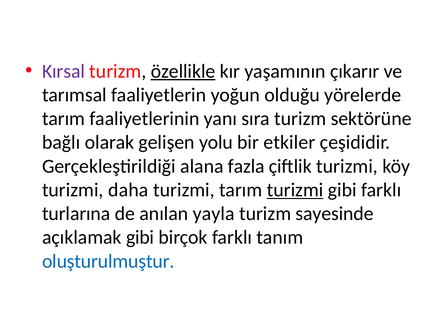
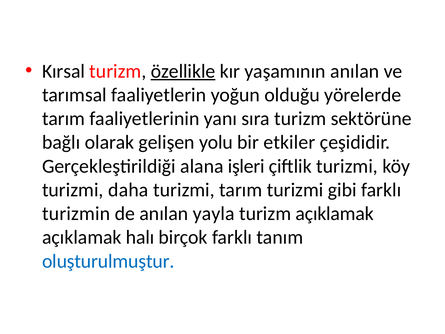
Kırsal colour: purple -> black (63, 71)
yaşamının çıkarır: çıkarır -> anılan (355, 71)
fazla: fazla -> işleri (246, 166)
turizmi underline: present -> none (295, 190)
turlarına: turlarına -> turizmin (76, 214)
turizm sayesinde: sayesinde -> açıklamak (335, 214)
açıklamak gibi: gibi -> halı (140, 237)
